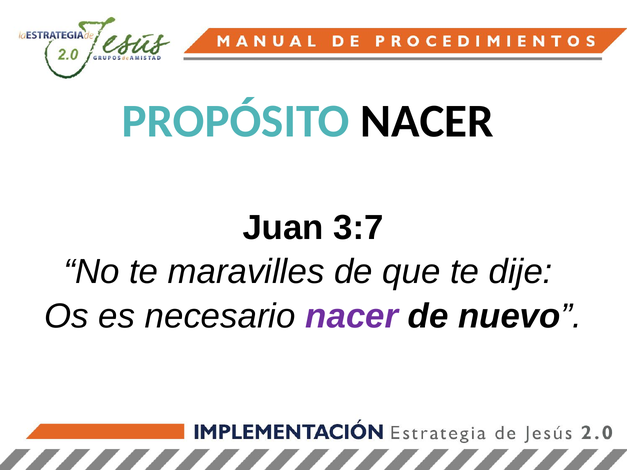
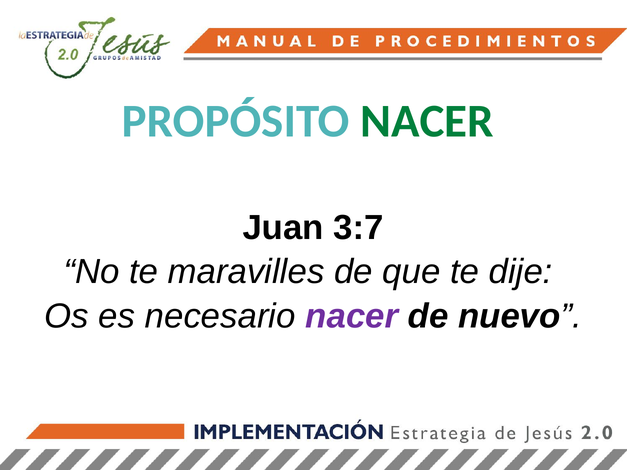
NACER colour: black -> green (427, 122)
